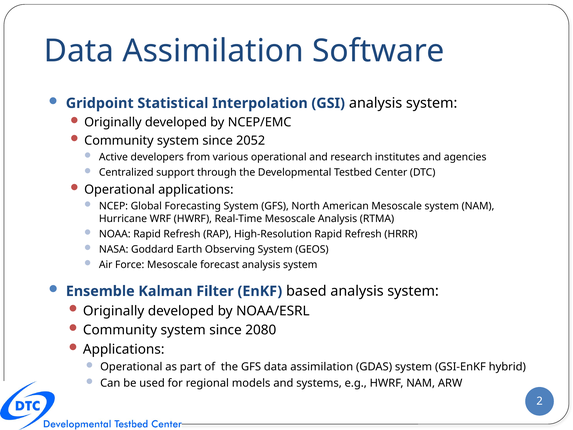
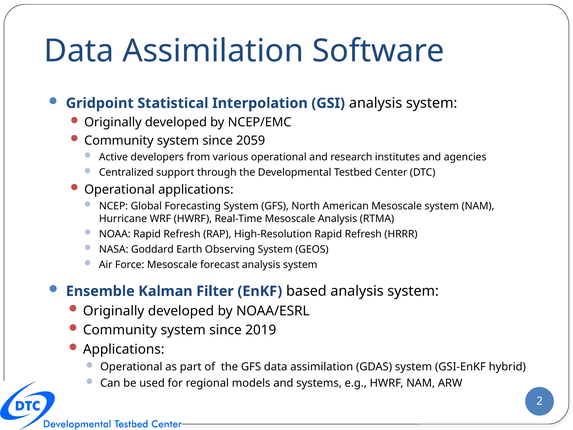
2052: 2052 -> 2059 (251, 140)
2080: 2080 -> 2019 (261, 330)
